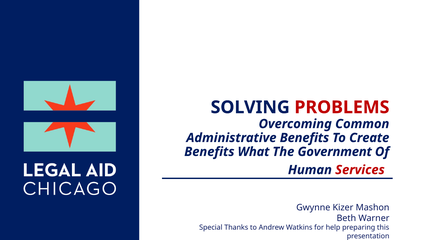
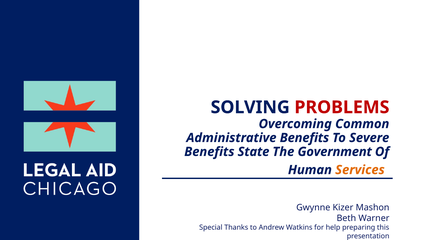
Create: Create -> Severe (369, 138)
What: What -> State (254, 152)
Services colour: red -> orange (360, 170)
